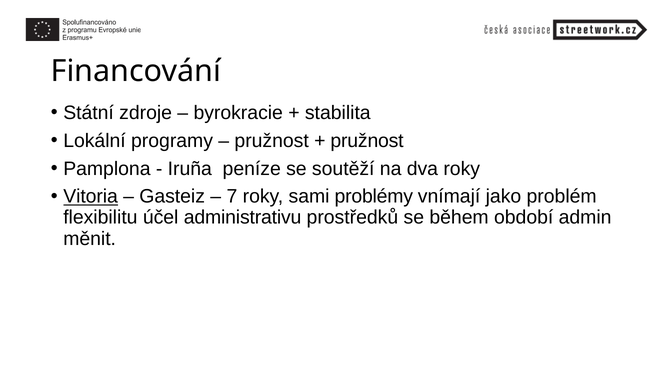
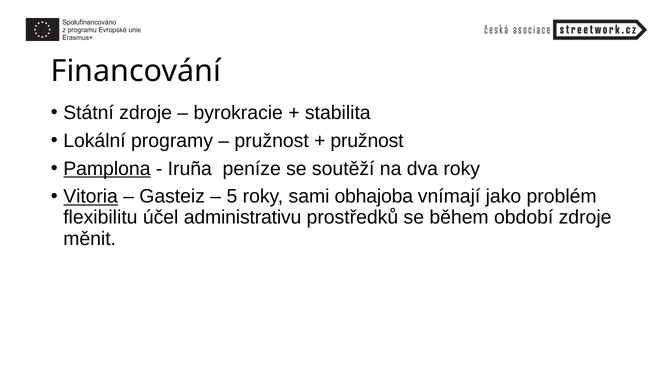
Pamplona underline: none -> present (107, 168)
7: 7 -> 5 (232, 196)
problémy: problémy -> obhajoba (374, 196)
období admin: admin -> zdroje (585, 217)
